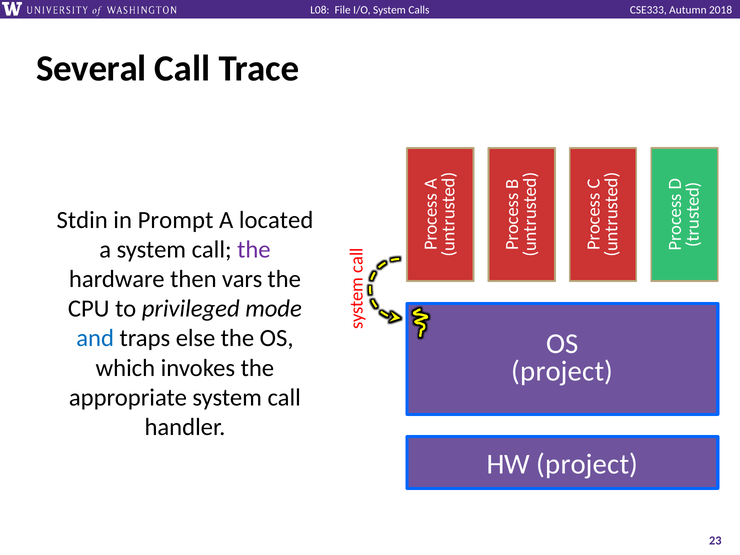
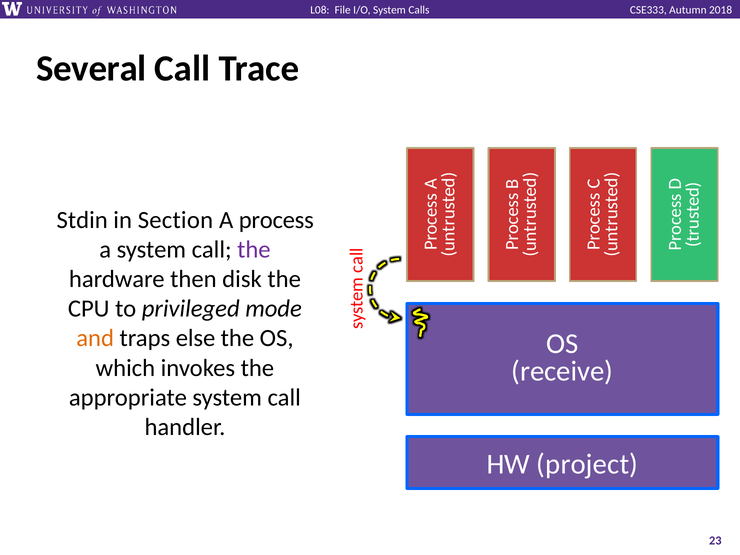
Prompt: Prompt -> Section (175, 220)
located: located -> process (276, 220)
vars: vars -> disk (242, 279)
and colour: blue -> orange (95, 338)
project: project -> receive (562, 371)
